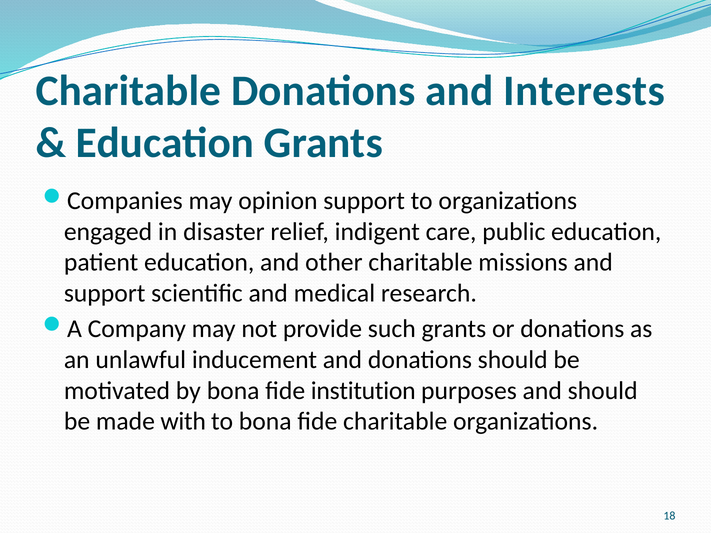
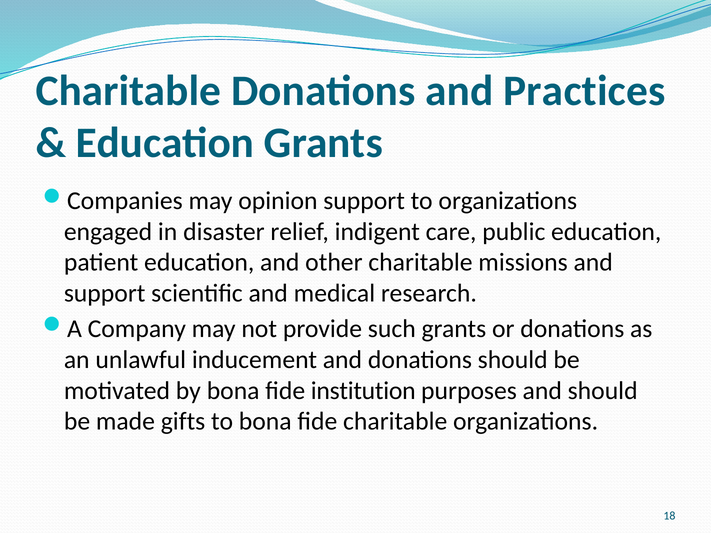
Interests: Interests -> Practices (584, 91)
with: with -> gifts (183, 422)
